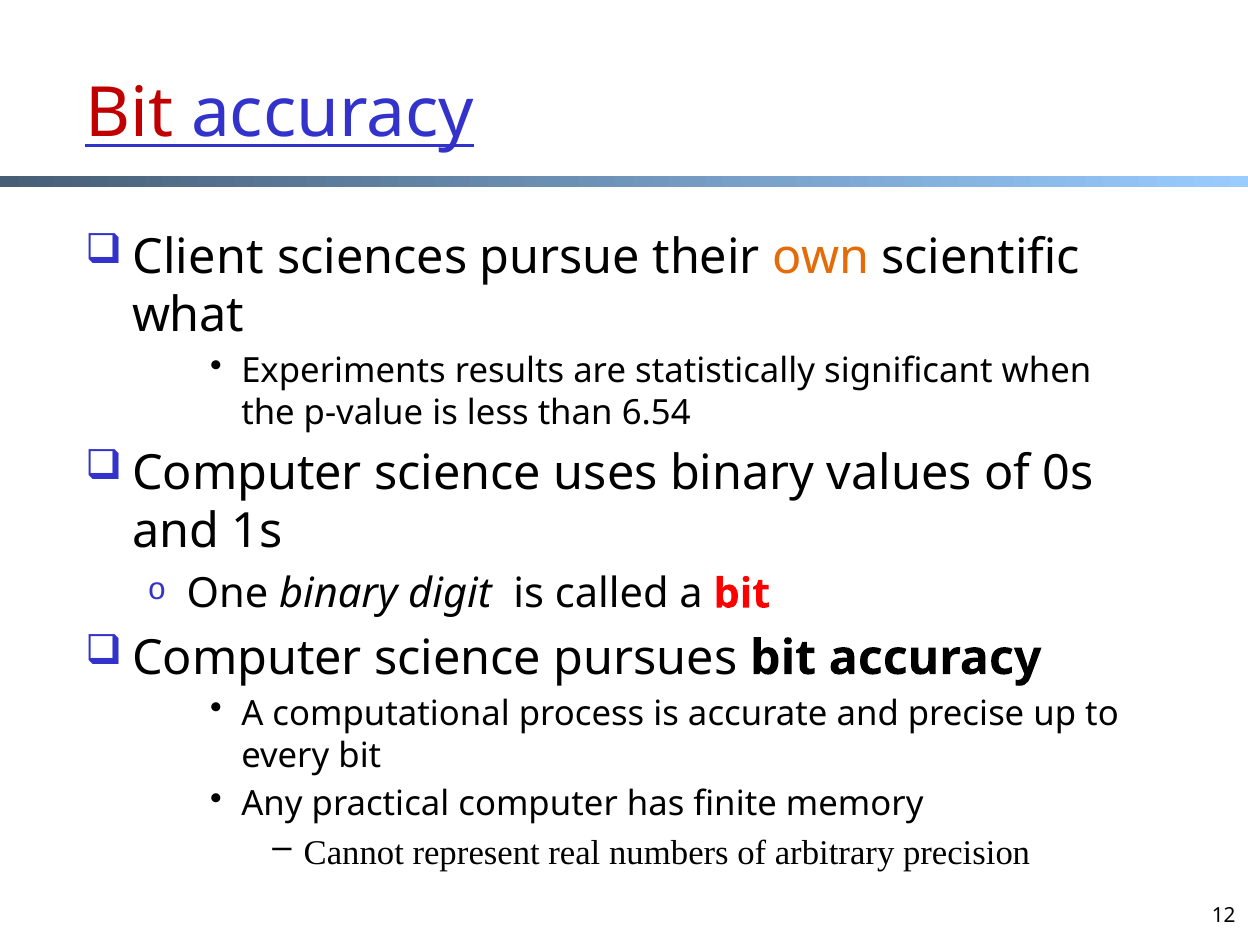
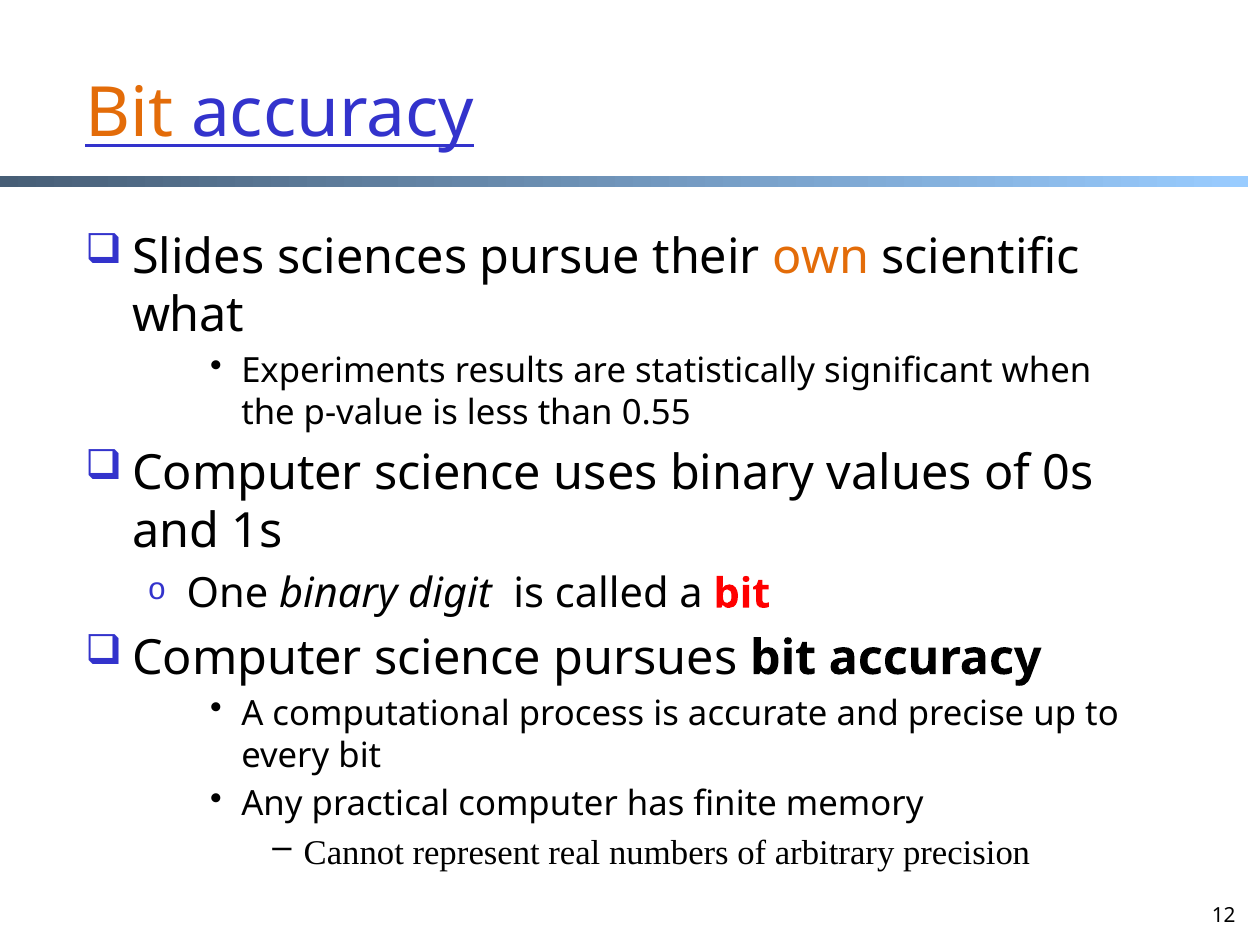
Bit colour: red -> orange (129, 114)
Client: Client -> Slides (198, 257)
6.54: 6.54 -> 0.55 (656, 413)
